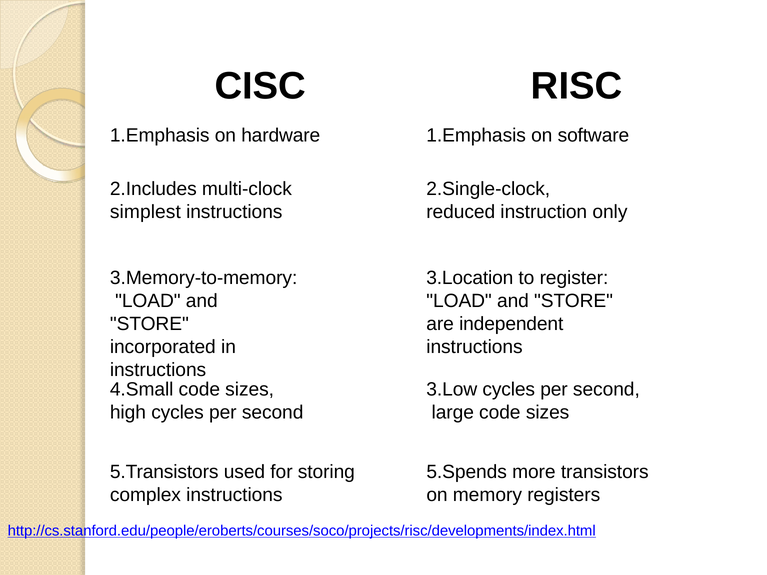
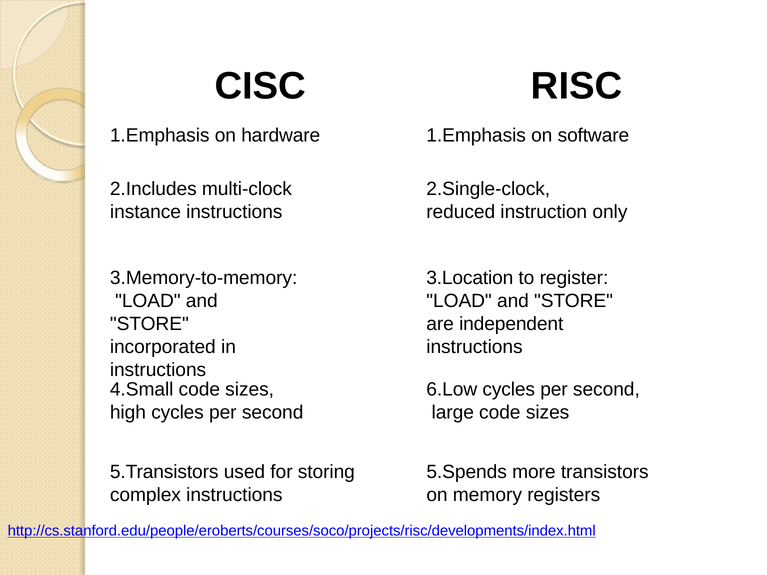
simplest: simplest -> instance (145, 212)
3.Low: 3.Low -> 6.Low (452, 390)
